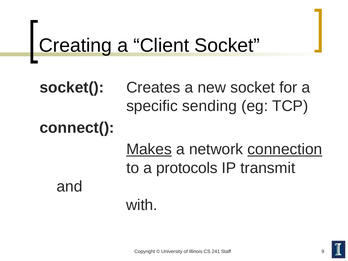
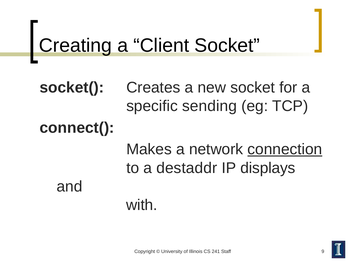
Makes underline: present -> none (149, 149)
protocols: protocols -> destaddr (187, 168)
transmit: transmit -> displays (268, 168)
